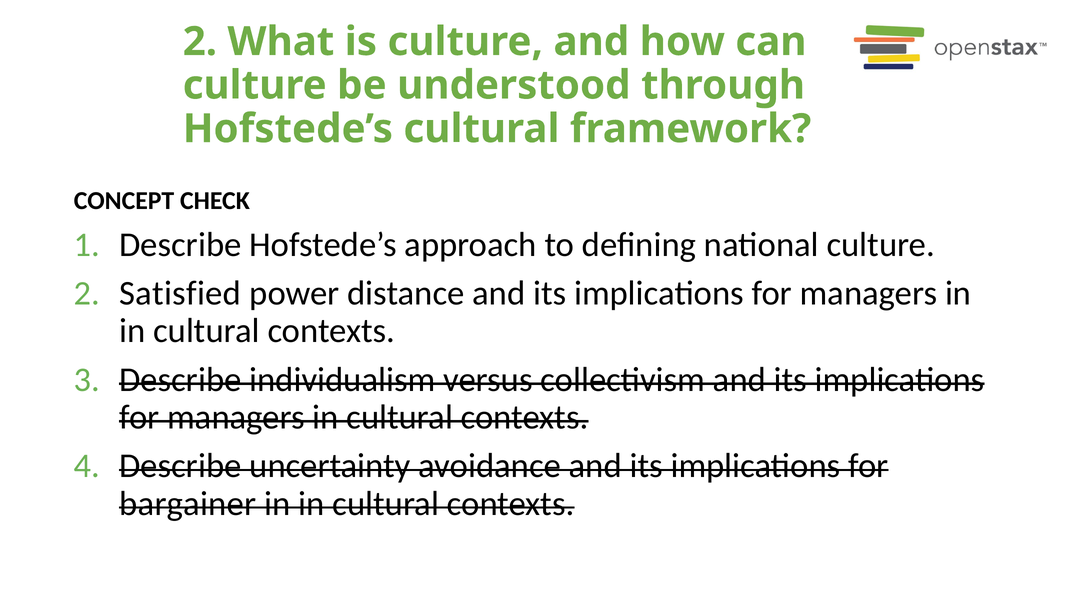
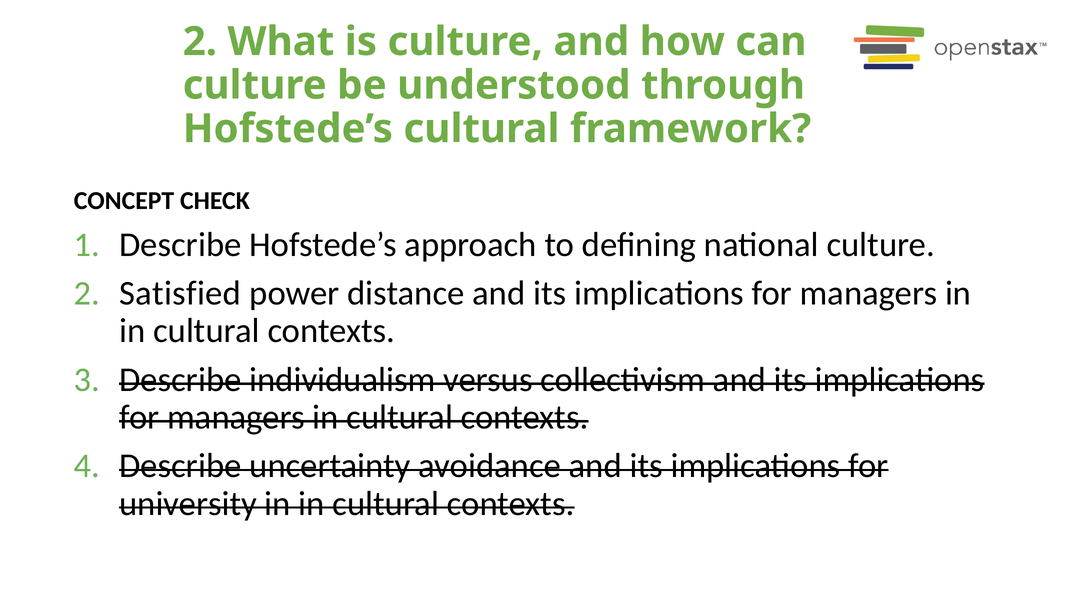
bargainer: bargainer -> university (188, 503)
